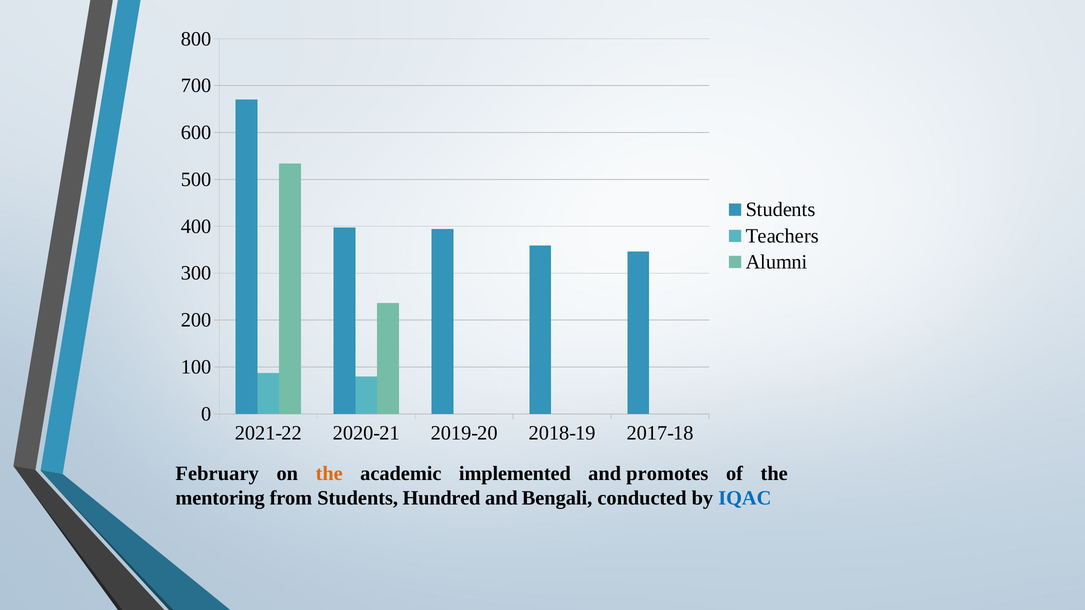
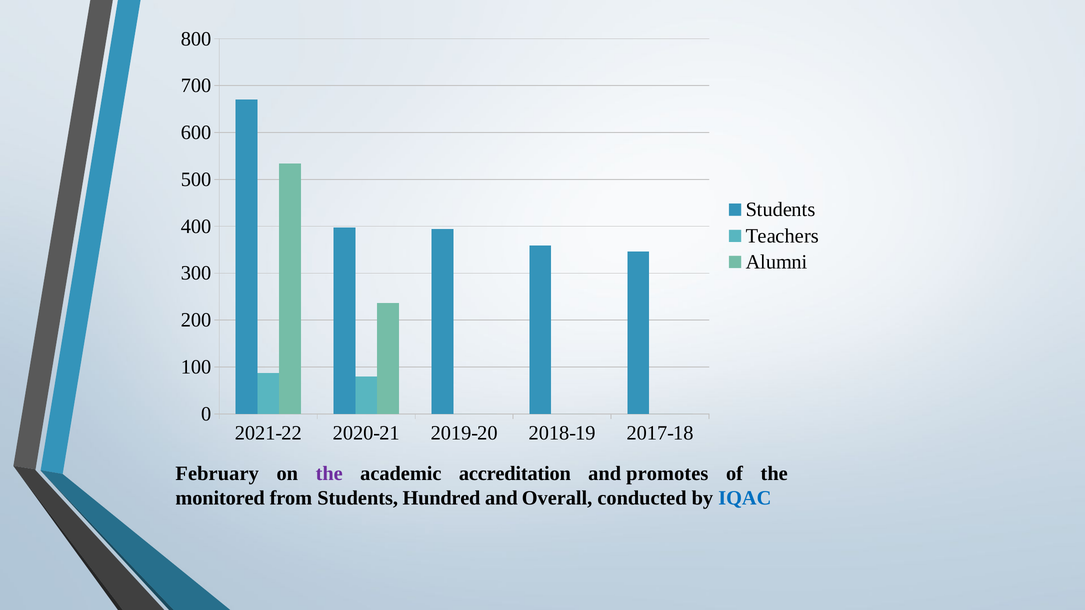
the colour: orange -> purple (329, 474)
implemented: implemented -> accreditation (515, 474)
mentoring: mentoring -> monitored (220, 498)
Bengali: Bengali -> Overall (557, 498)
